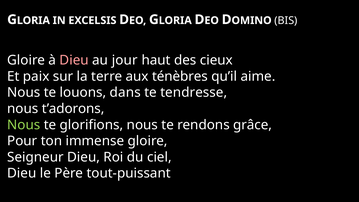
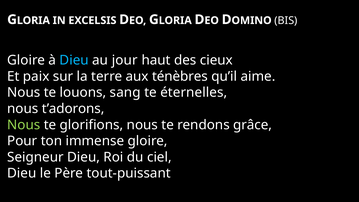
Dieu colour: pink -> light blue (74, 60)
dans: dans -> sang (125, 92)
tendresse: tendresse -> éternelles (194, 92)
